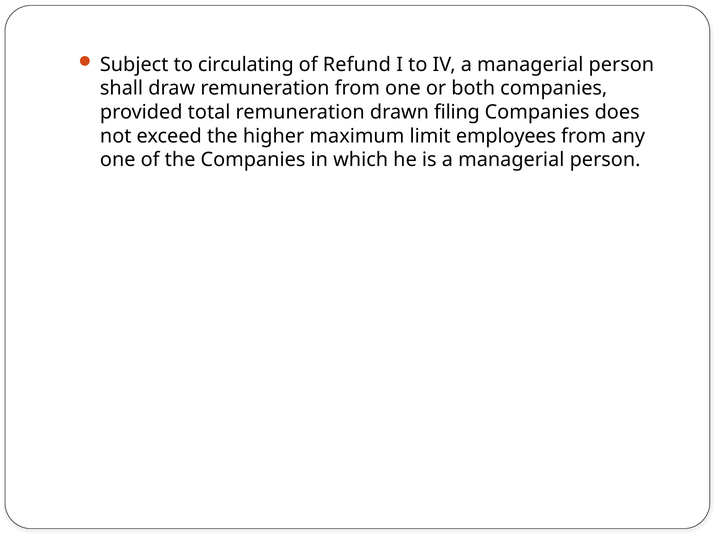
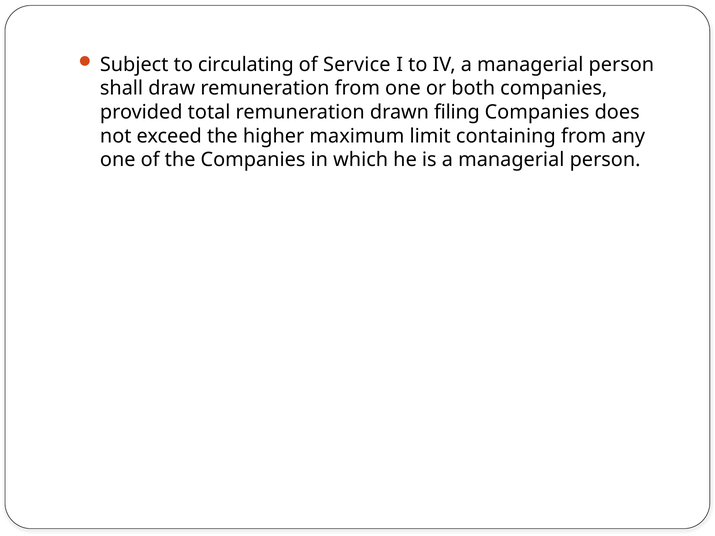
Refund: Refund -> Service (357, 64)
employees: employees -> containing (506, 136)
